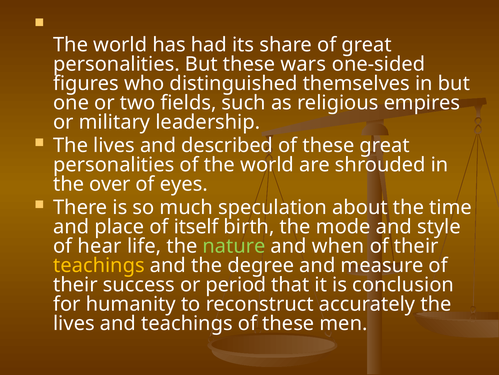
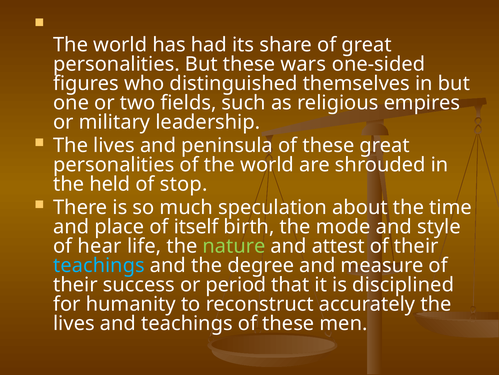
described: described -> peninsula (227, 145)
over: over -> held (110, 184)
eyes: eyes -> stop (184, 184)
when: when -> attest (338, 246)
teachings colour: yellow -> light blue (99, 265)
conclusion: conclusion -> disciplined (403, 284)
